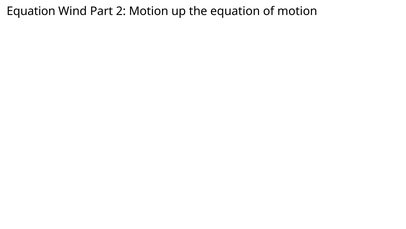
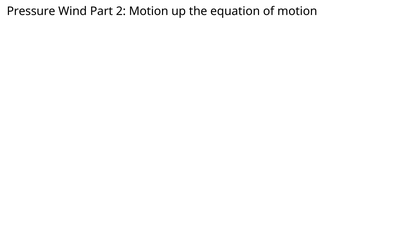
Equation: Equation -> Pressure (31, 11)
